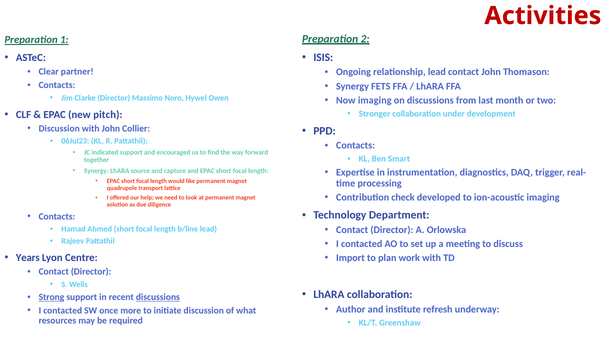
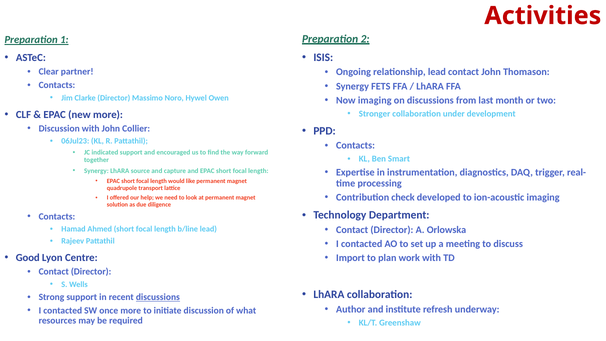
new pitch: pitch -> more (108, 114)
Years: Years -> Good (28, 258)
Strong underline: present -> none (51, 297)
